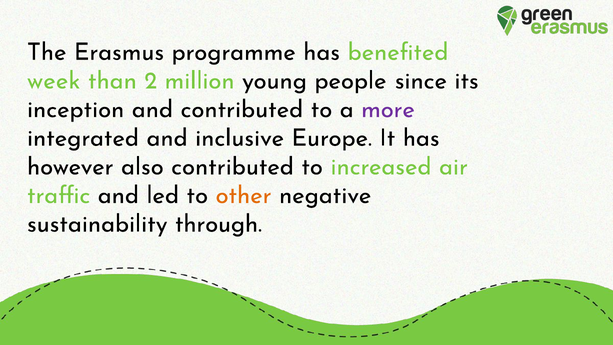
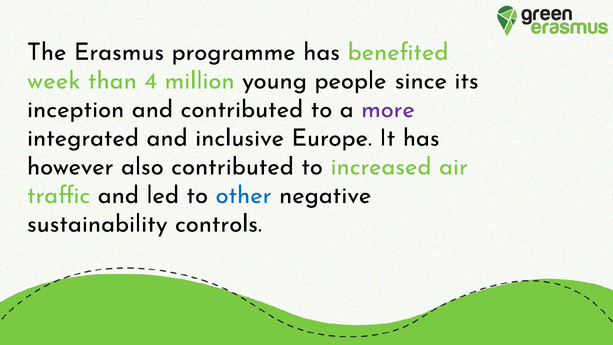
2: 2 -> 4 (151, 81)
other colour: orange -> blue (244, 195)
through: through -> controls (218, 224)
